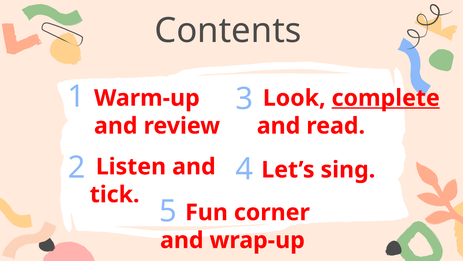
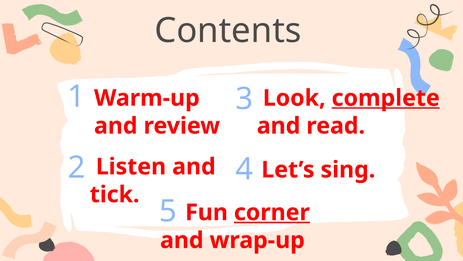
corner underline: none -> present (272, 212)
